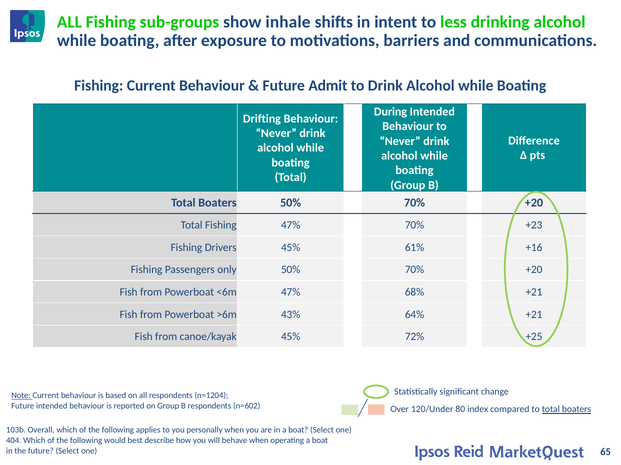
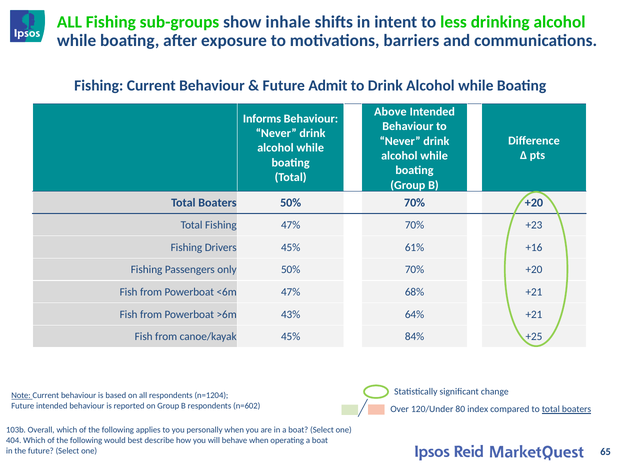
During: During -> Above (390, 112)
Drifting: Drifting -> Informs (262, 119)
72%: 72% -> 84% (415, 337)
